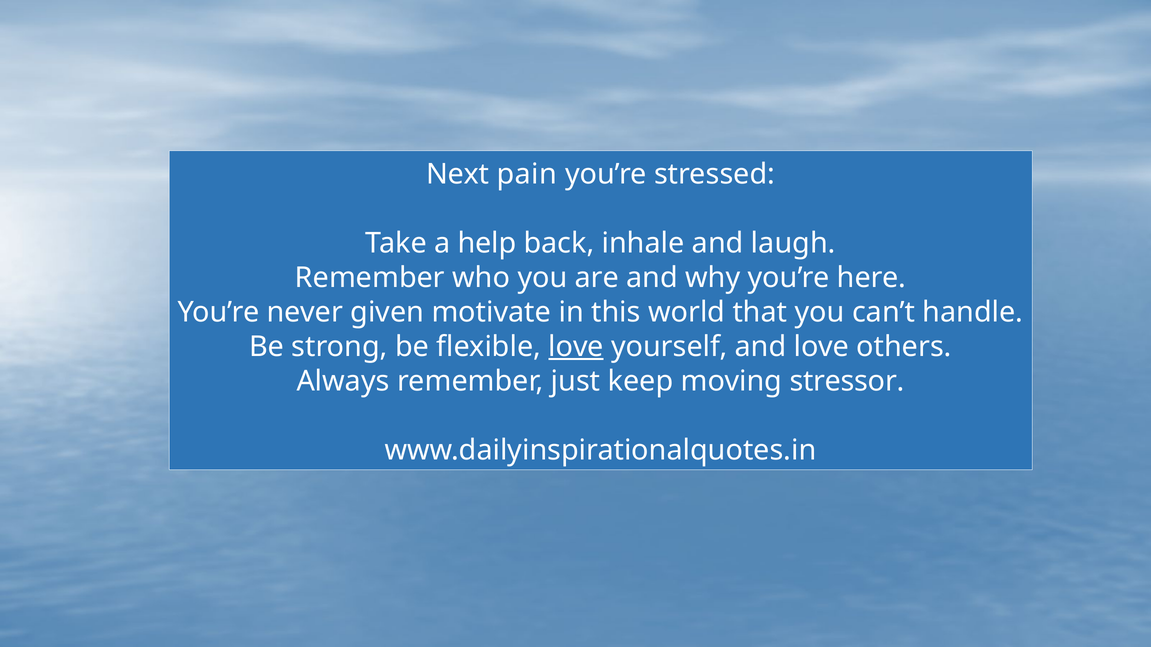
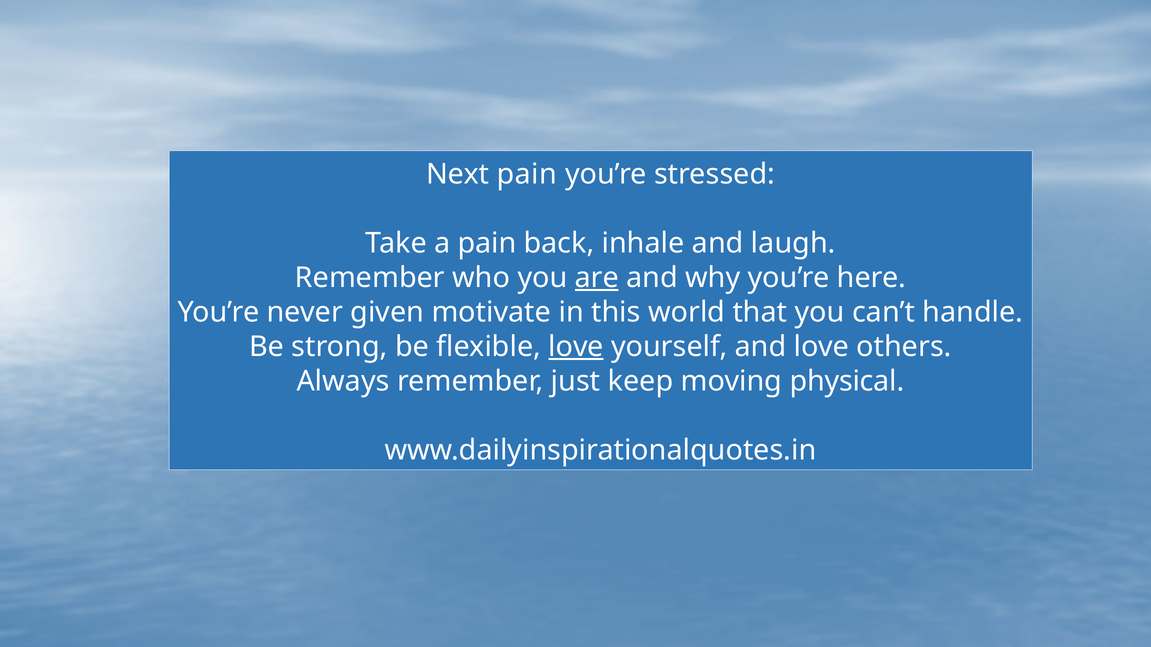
a help: help -> pain (487, 243)
are underline: none -> present (597, 278)
stressor: stressor -> physical (847, 381)
